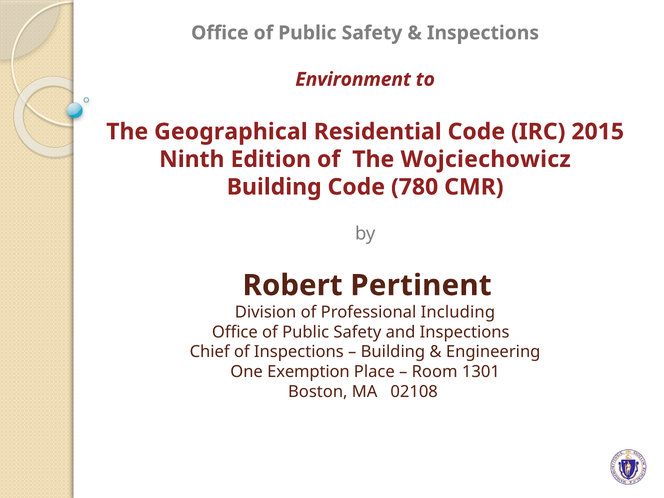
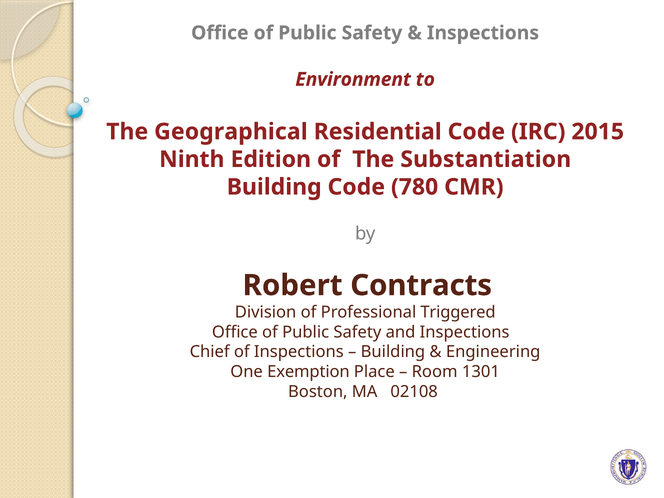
Wojciechowicz: Wojciechowicz -> Substantiation (486, 159)
Pertinent: Pertinent -> Contracts (421, 285)
Including: Including -> Triggered (458, 312)
